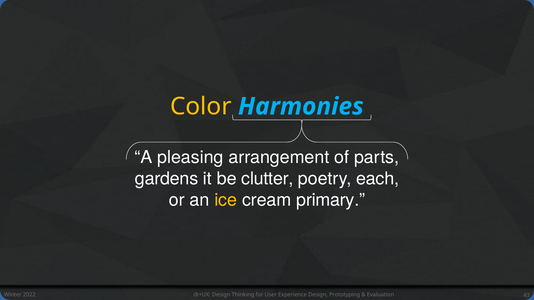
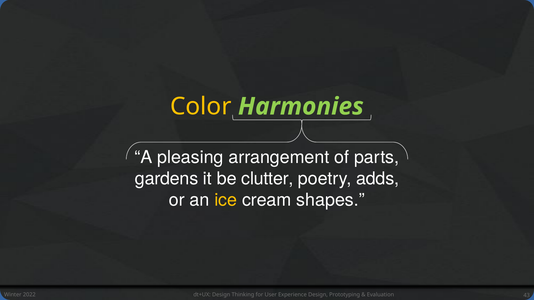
Harmonies colour: light blue -> light green (301, 107)
each: each -> adds (378, 179)
primary: primary -> shapes (331, 200)
